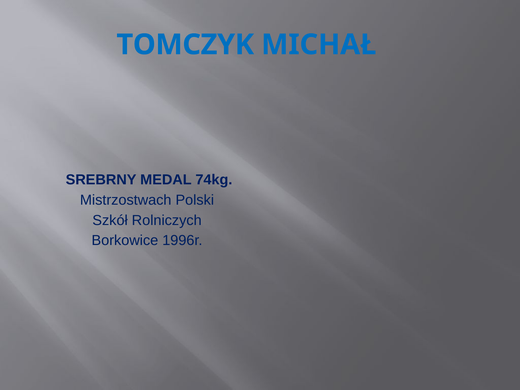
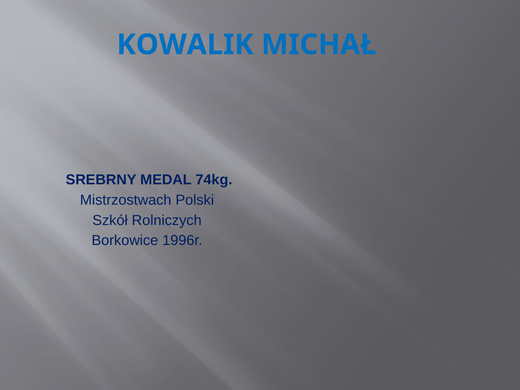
TOMCZYK: TOMCZYK -> KOWALIK (185, 45)
